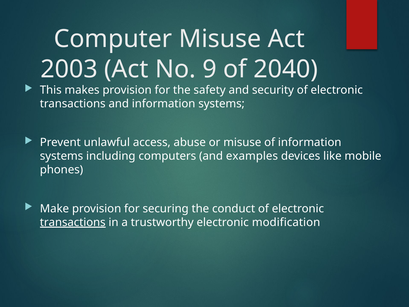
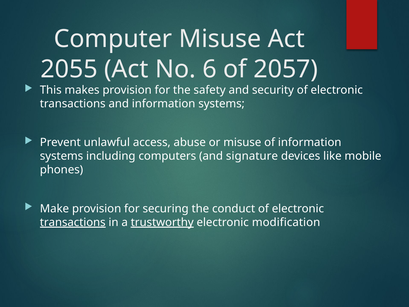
2003: 2003 -> 2055 (69, 69)
9: 9 -> 6 (210, 69)
2040: 2040 -> 2057 (286, 69)
examples: examples -> signature (252, 156)
trustworthy underline: none -> present (162, 222)
